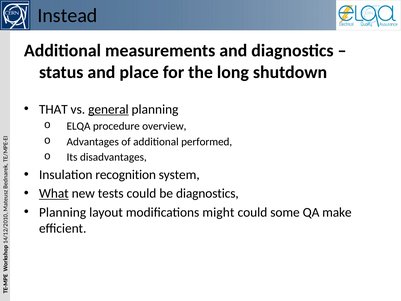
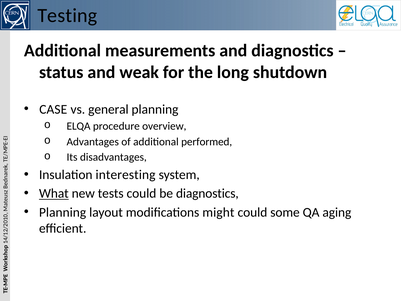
Instead: Instead -> Testing (67, 15)
place: place -> weak (139, 72)
THAT: THAT -> CASE (53, 109)
general underline: present -> none (108, 109)
recognition: recognition -> interesting (126, 175)
make: make -> aging (337, 212)
